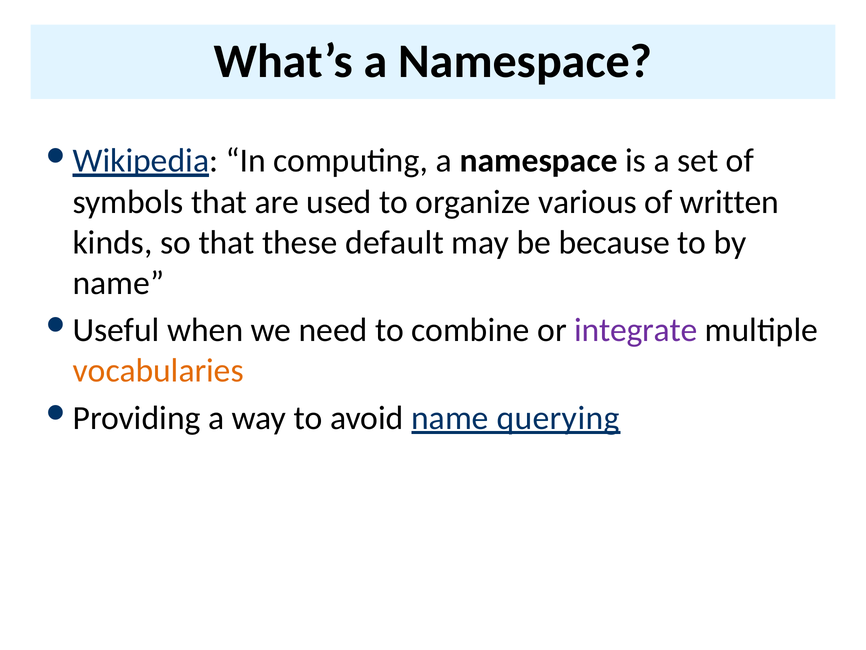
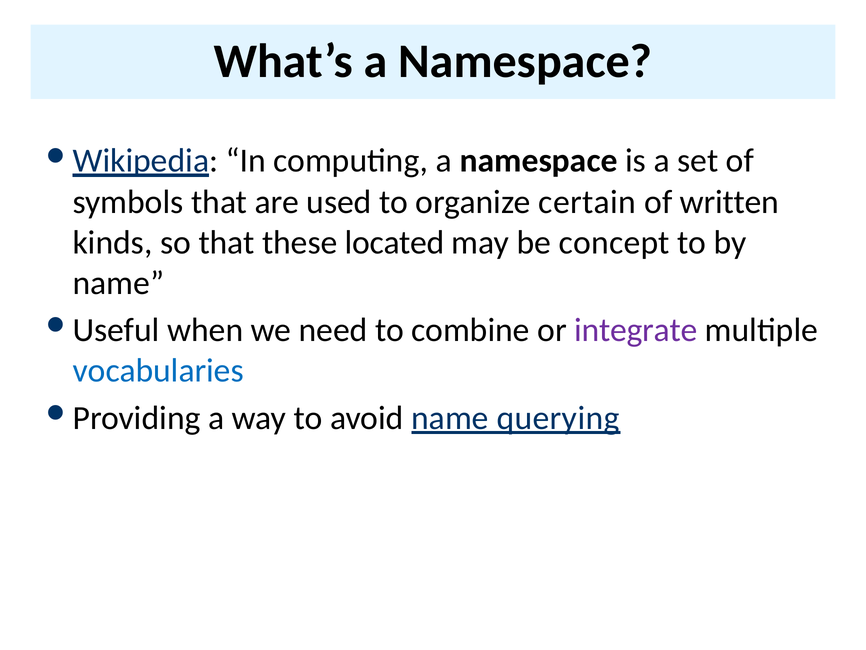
various: various -> certain (587, 202)
default: default -> located (395, 242)
because: because -> concept (614, 242)
vocabularies colour: orange -> blue (158, 370)
